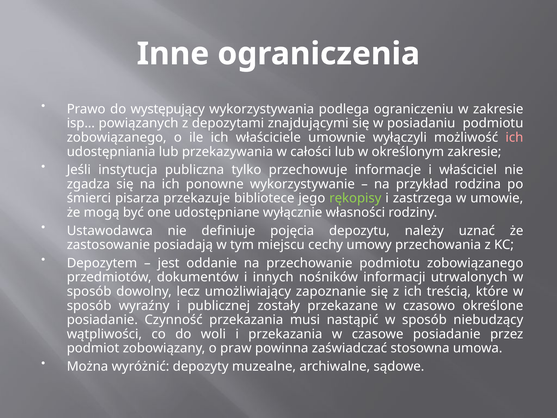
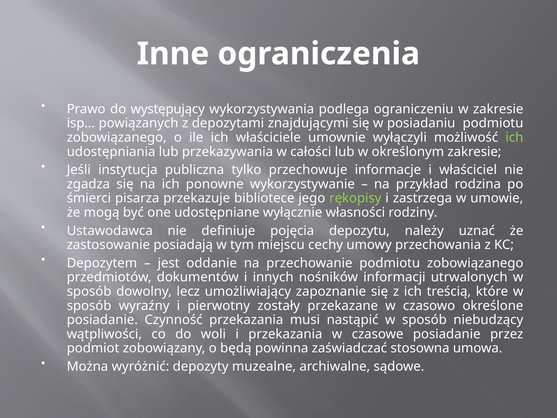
ich colour: pink -> light green (514, 137)
publicznej: publicznej -> pierwotny (219, 305)
praw: praw -> będą (236, 348)
